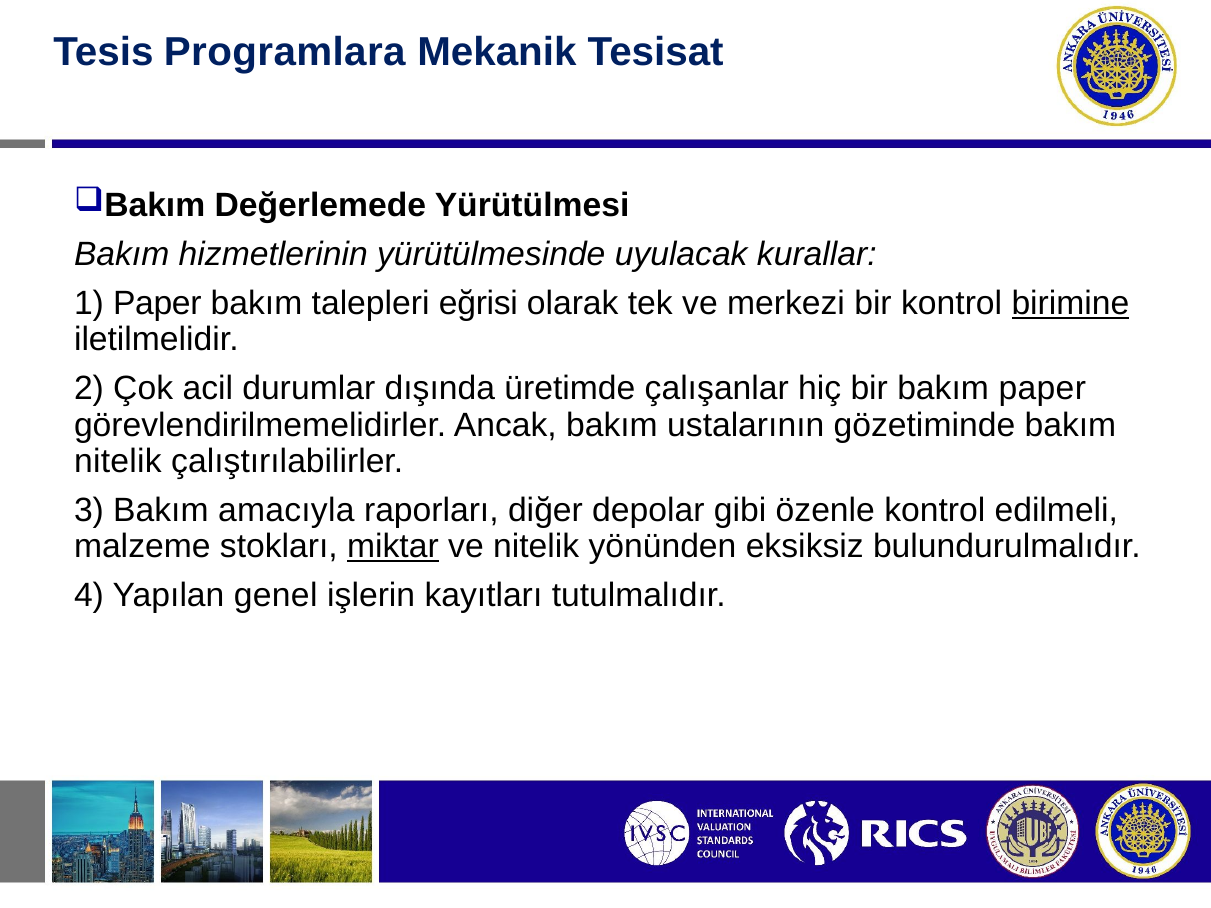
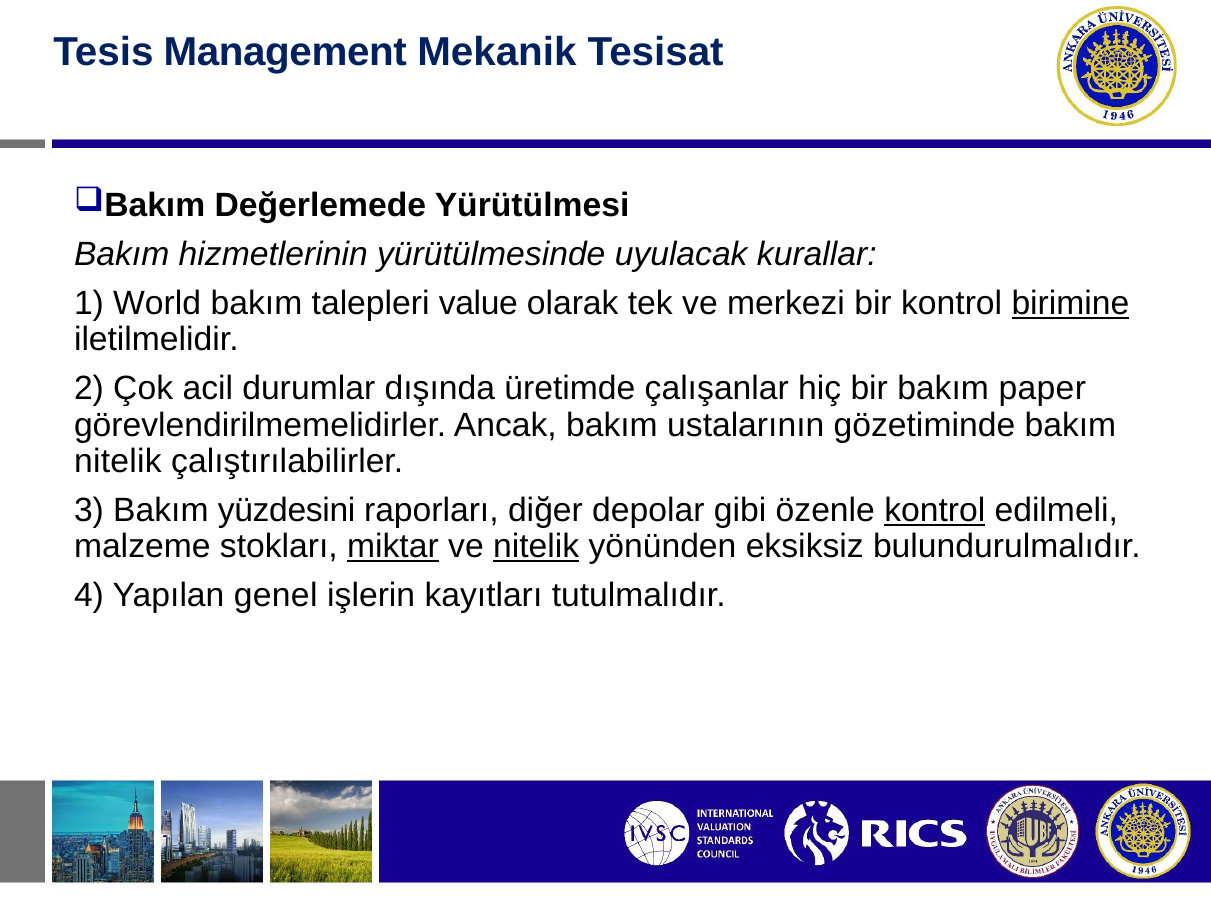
Programlara: Programlara -> Management (285, 52)
1 Paper: Paper -> World (157, 304)
eğrisi: eğrisi -> value (478, 304)
amacıyla: amacıyla -> yüzdesini (287, 510)
kontrol underline: none -> present (935, 510)
nitelik underline: none -> present (536, 547)
